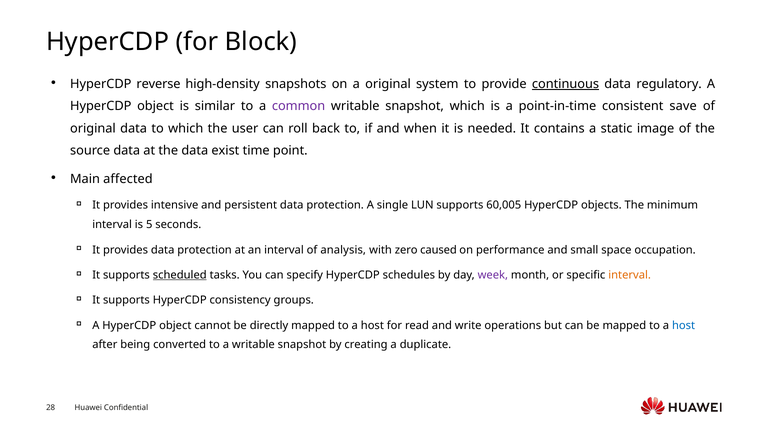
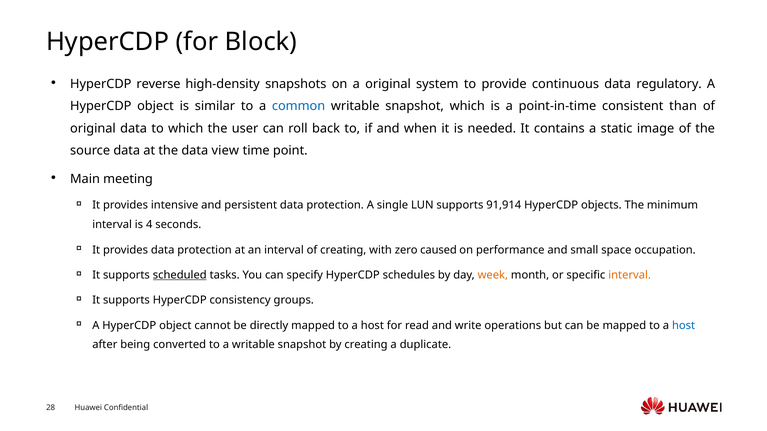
continuous underline: present -> none (565, 84)
common colour: purple -> blue (299, 106)
save: save -> than (683, 106)
exist: exist -> view (225, 151)
affected: affected -> meeting (128, 179)
60,005: 60,005 -> 91,914 (504, 205)
5: 5 -> 4 (149, 225)
of analysis: analysis -> creating (343, 250)
week colour: purple -> orange (493, 275)
